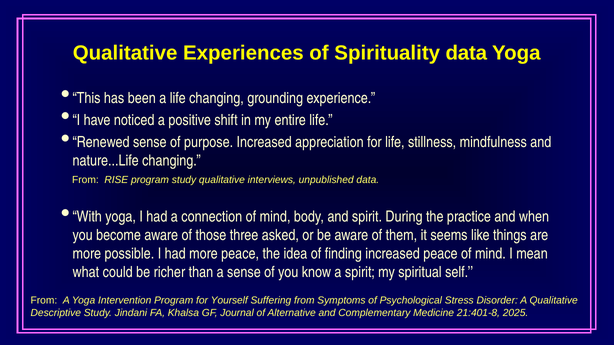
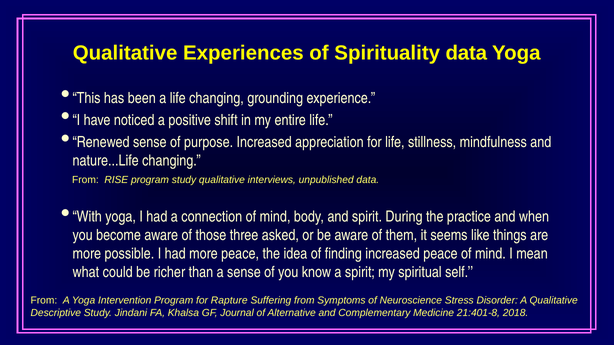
Yourself: Yourself -> Rapture (229, 301)
Psychological: Psychological -> Neuroscience (411, 301)
2025: 2025 -> 2018 (516, 313)
